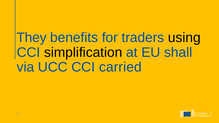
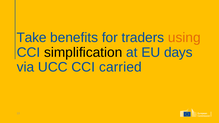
They: They -> Take (32, 38)
using colour: black -> orange (184, 38)
shall: shall -> days (178, 52)
